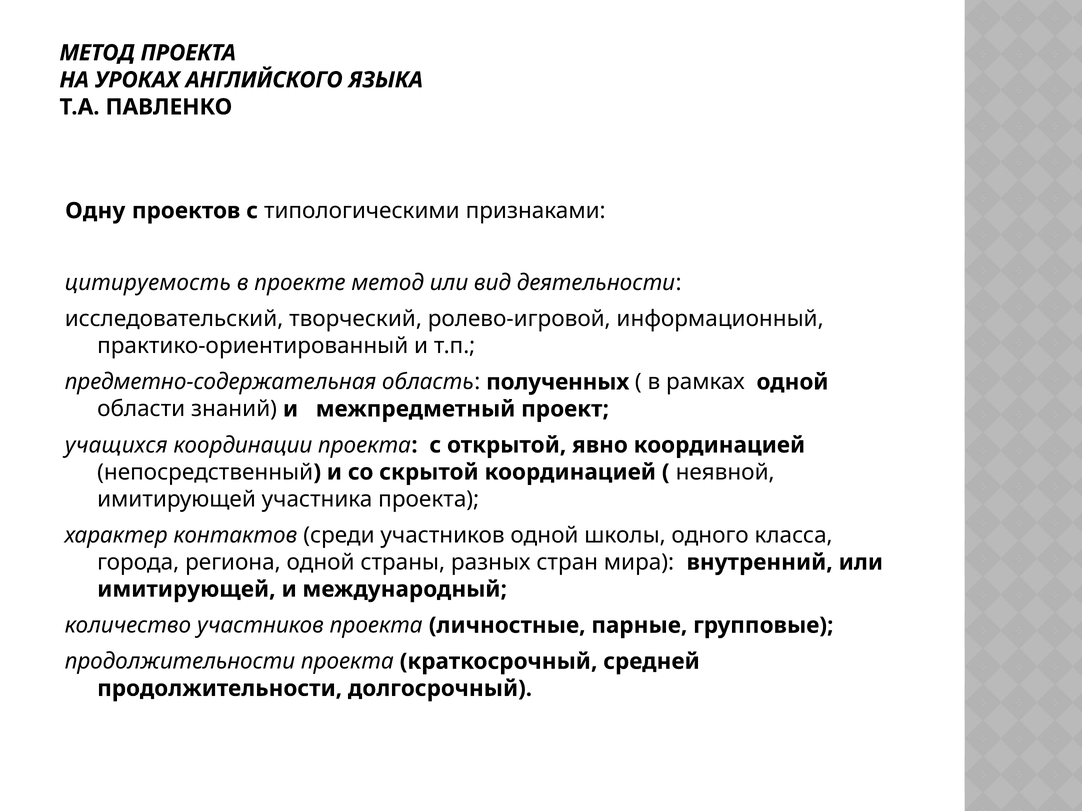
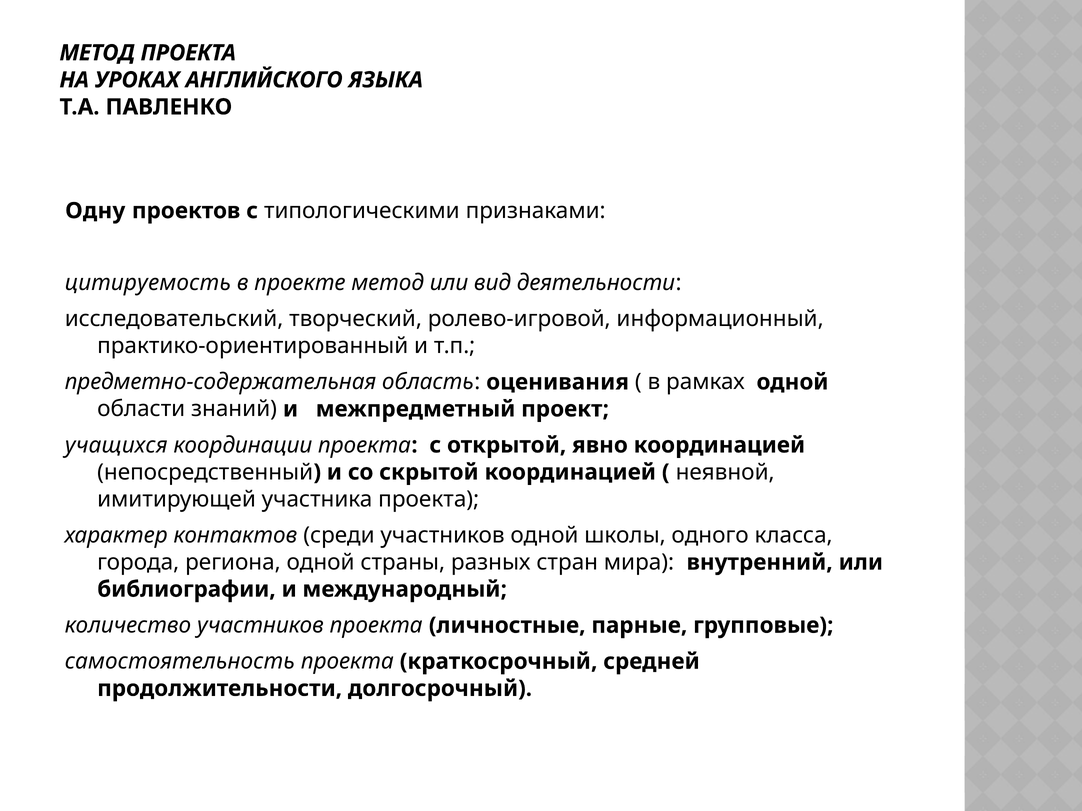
полученных: полученных -> оценивания (558, 382)
имитирующей: имитирующей -> библиографии (186, 590)
продолжительности: продолжительности -> самостоятельность (180, 662)
